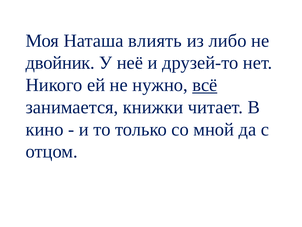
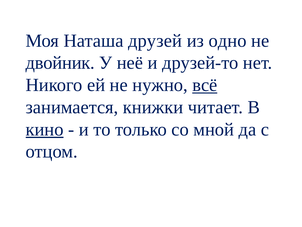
влиять: влиять -> друзей (155, 41)
либо: либо -> одно (228, 41)
кино underline: none -> present (45, 129)
